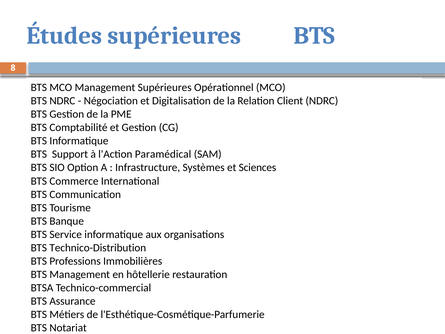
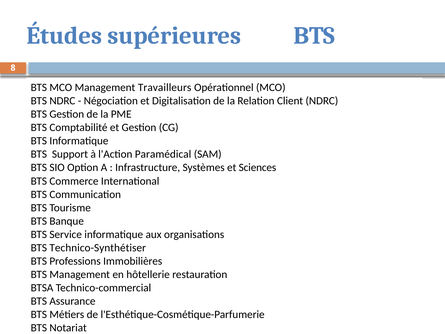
Management Supérieures: Supérieures -> Travailleurs (165, 87)
Technico-Distribution: Technico-Distribution -> Technico-Synthétiser (98, 248)
